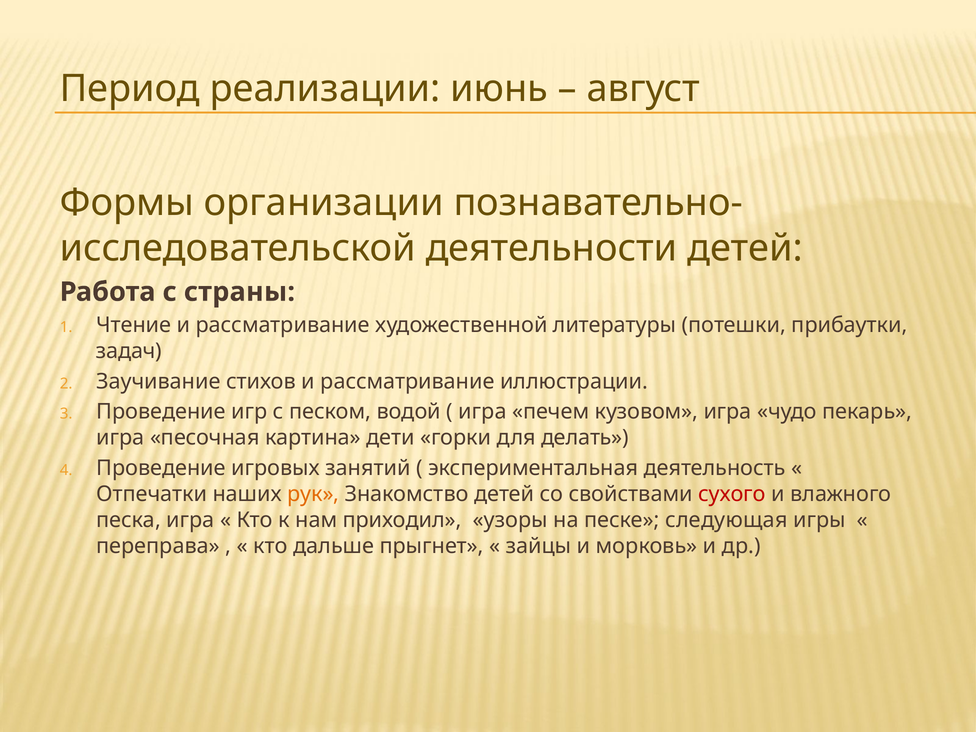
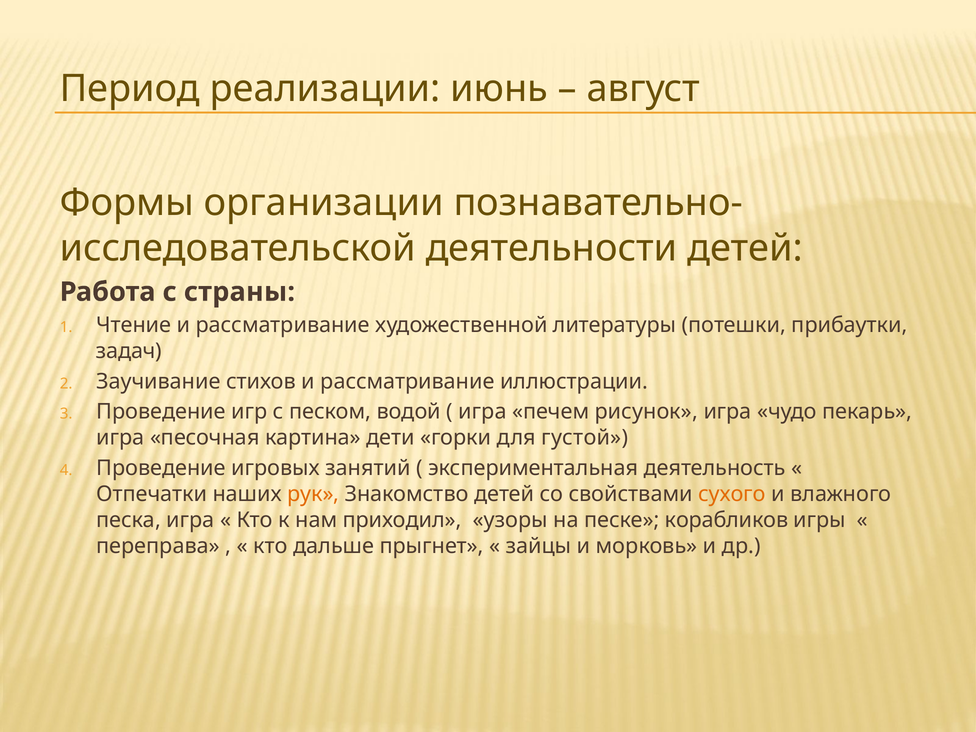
кузовом: кузовом -> рисунок (646, 412)
делать: делать -> густой (585, 438)
сухого colour: red -> orange (732, 494)
следующая: следующая -> корабликов (727, 520)
